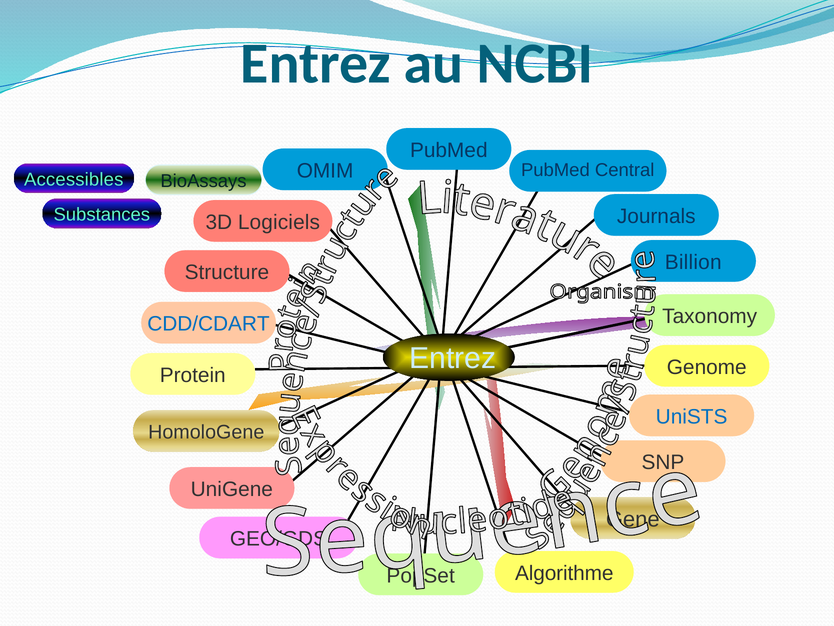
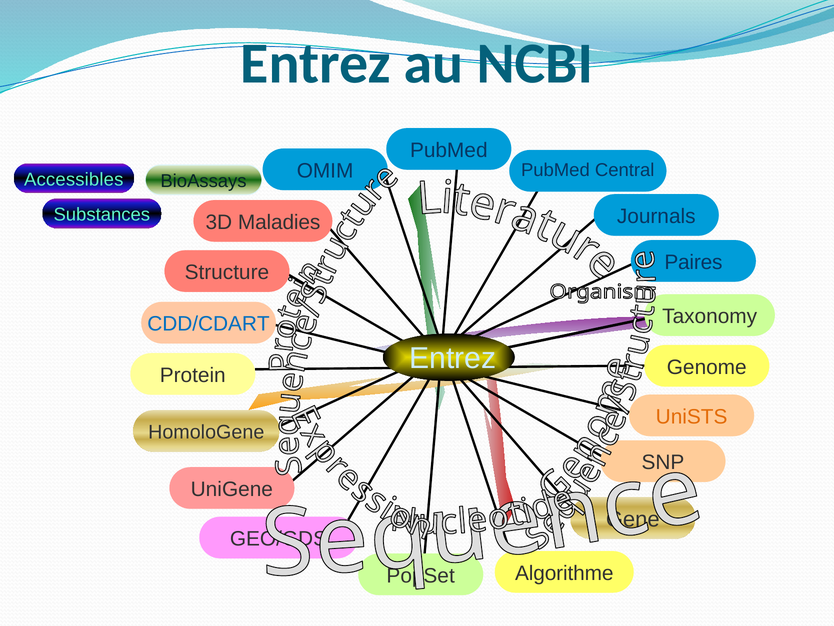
Logiciels: Logiciels -> Maladies (279, 222)
Billion: Billion -> Paires (693, 262)
UniSTS colour: blue -> orange (692, 416)
